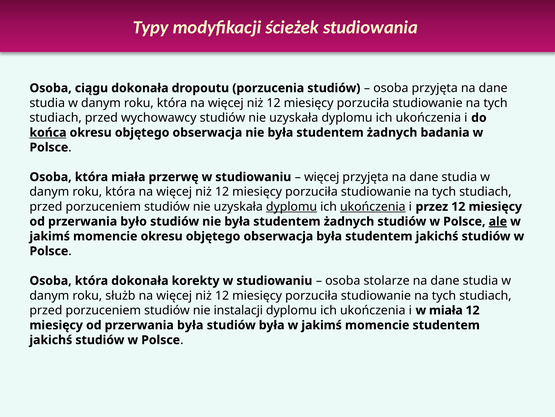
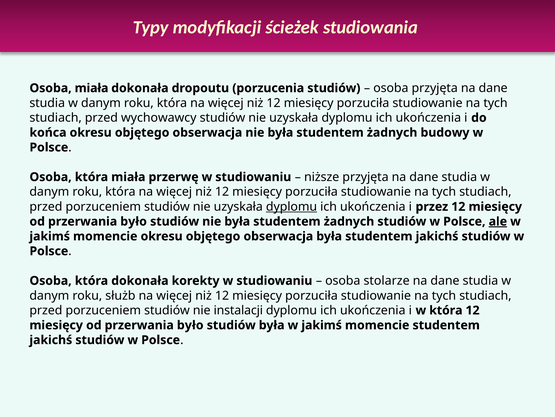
Osoba ciągu: ciągu -> miała (92, 88)
końca underline: present -> none (48, 132)
badania: badania -> budowy (445, 132)
więcej: więcej -> niższe (322, 177)
ukończenia underline: present -> none (373, 206)
w miała: miała -> która (446, 310)
była: była -> było (190, 325)
